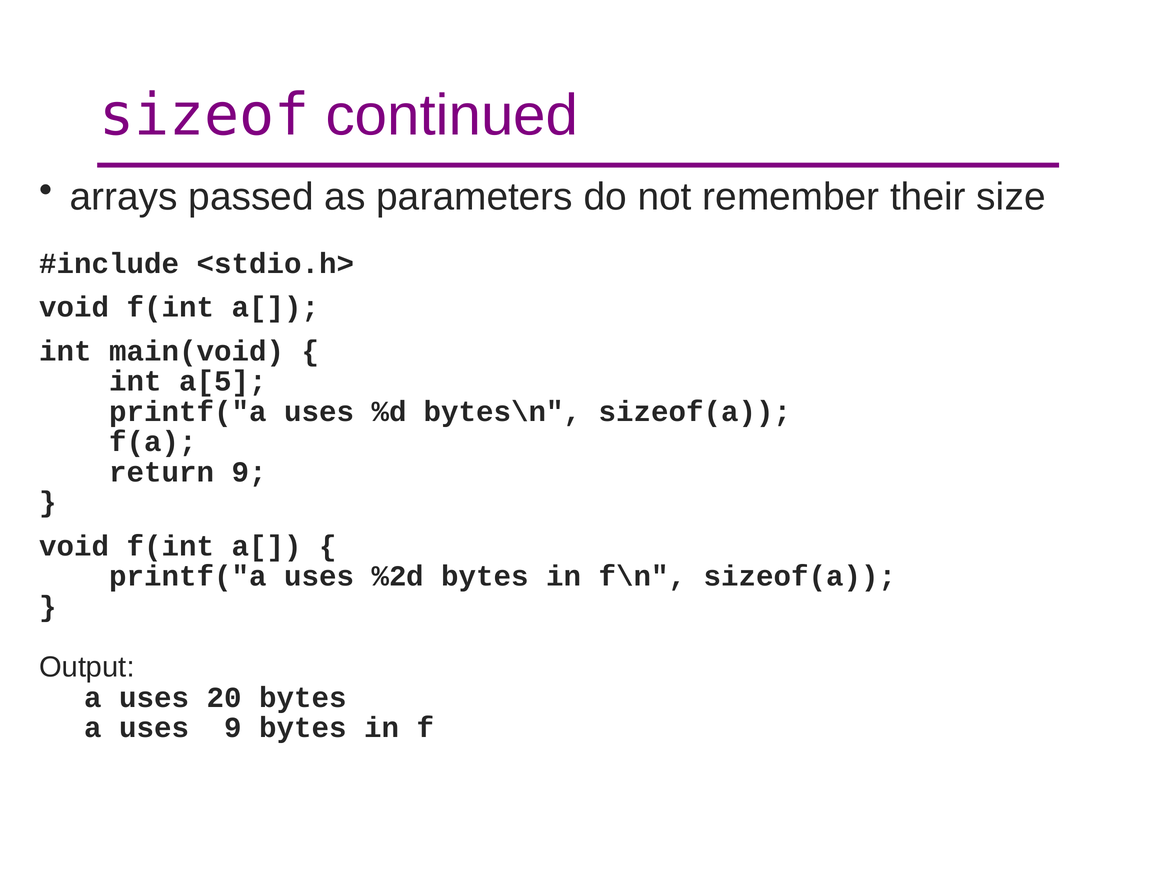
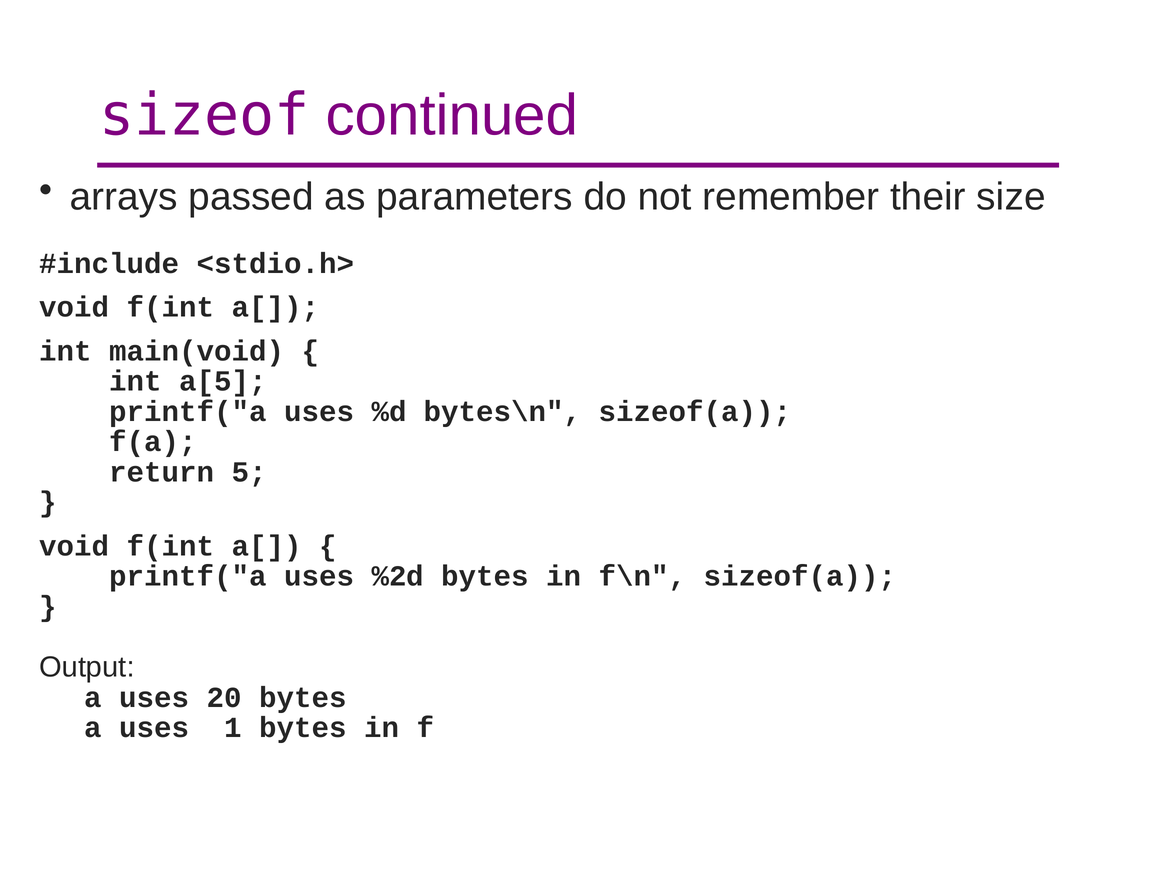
return 9: 9 -> 5 (249, 472)
uses 9: 9 -> 1 (233, 728)
